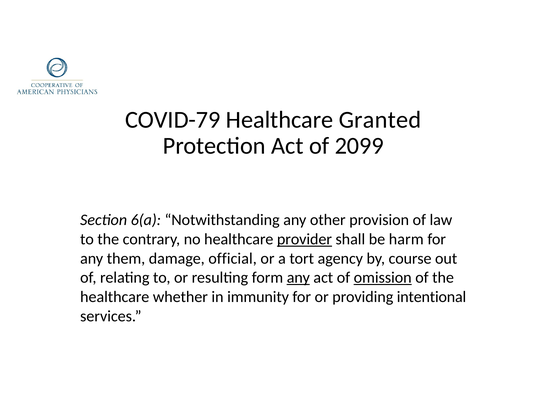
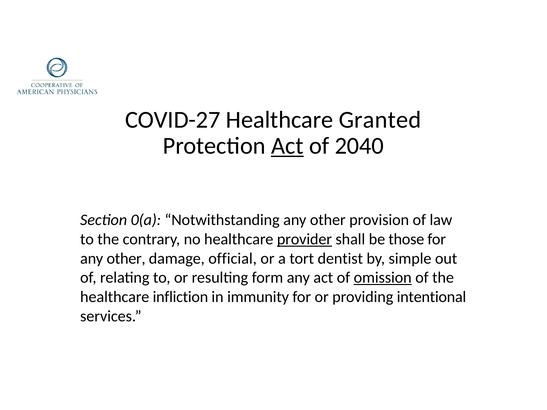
COVID-79: COVID-79 -> COVID-27 (173, 120)
Act underline: none -> present (287, 146)
2099: 2099 -> 2040 (359, 146)
6(a: 6(a -> 0(a (146, 220)
harm: harm -> those (406, 239)
them: them -> other (126, 259)
agency: agency -> dentist (340, 259)
course: course -> simple (410, 259)
any underline: present -> none (298, 278)
whether: whether -> infliction (180, 297)
